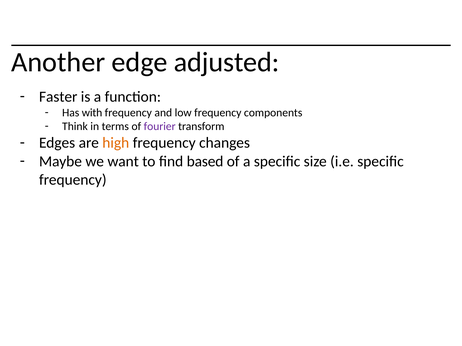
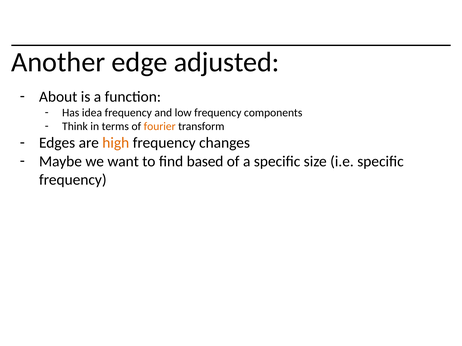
Faster: Faster -> About (58, 97)
with: with -> idea (92, 113)
fourier colour: purple -> orange (160, 127)
